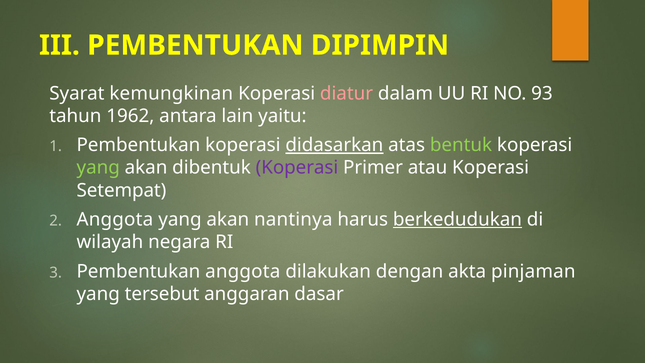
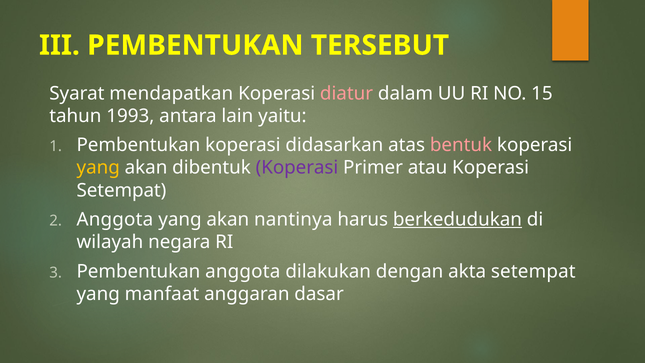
DIPIMPIN: DIPIMPIN -> TERSEBUT (380, 45)
kemungkinan: kemungkinan -> mendapatkan (171, 93)
93: 93 -> 15 (542, 93)
1962: 1962 -> 1993 (130, 116)
didasarkan underline: present -> none (334, 145)
bentuk colour: light green -> pink (461, 145)
yang colour: light green -> yellow (98, 168)
akta pinjaman: pinjaman -> setempat (533, 271)
tersebut: tersebut -> manfaat (162, 294)
